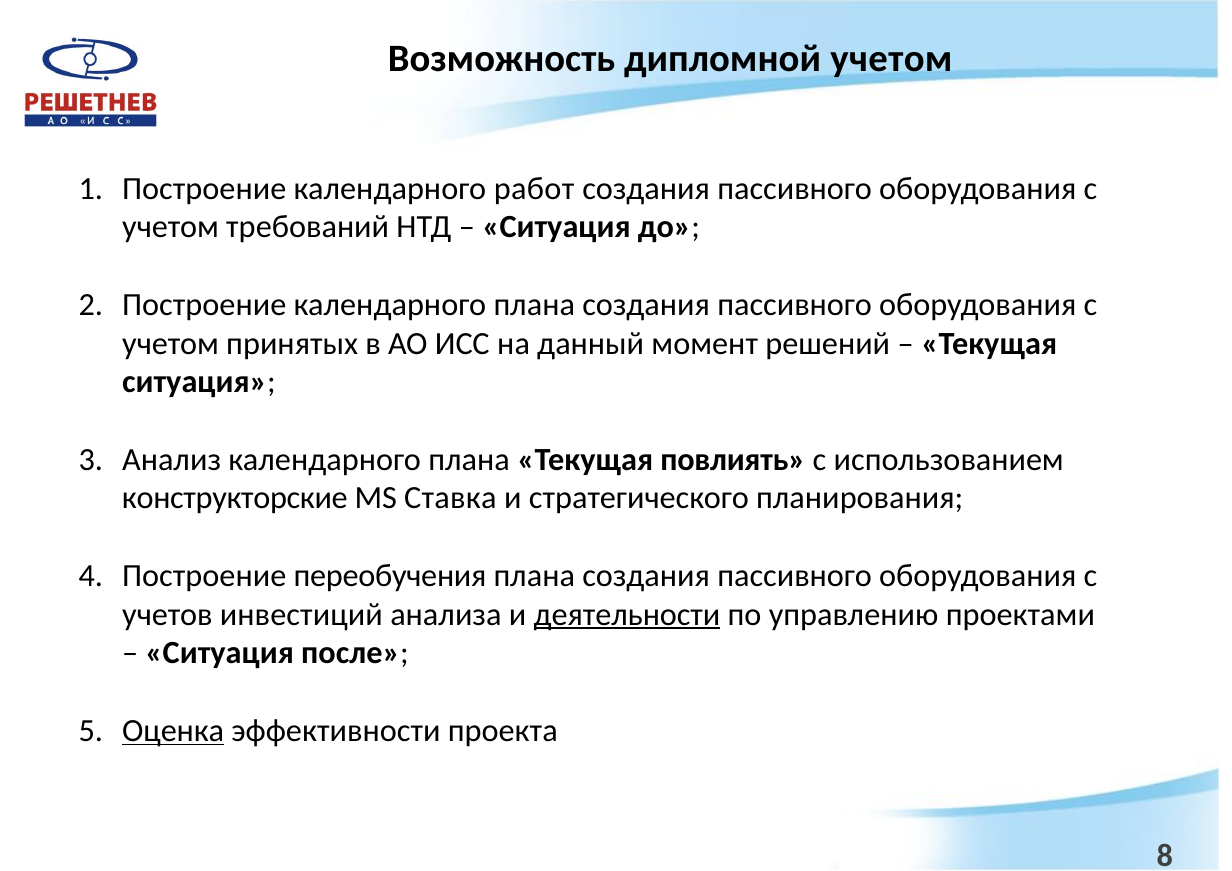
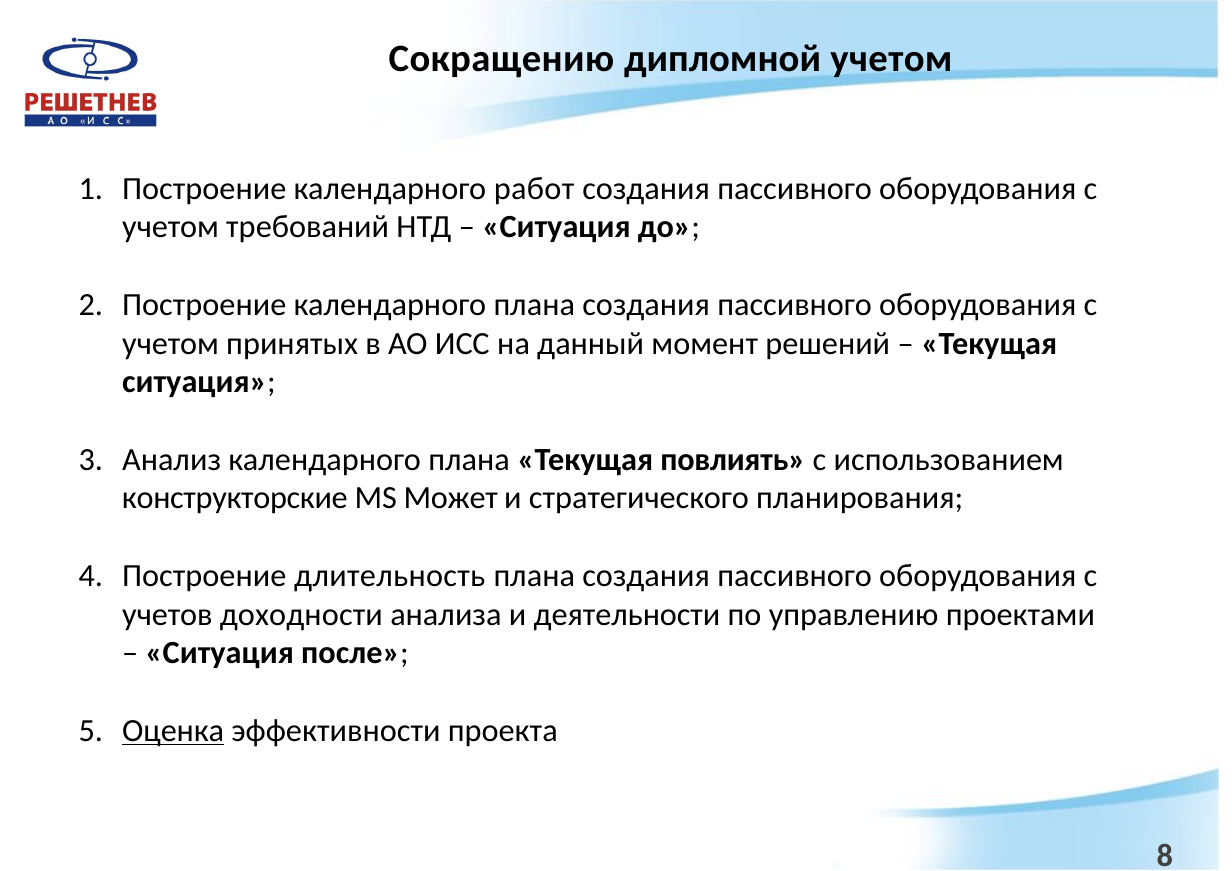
Возможность: Возможность -> Сокращению (501, 59)
Ставка: Ставка -> Может (451, 498)
переобучения: переобучения -> длительность (390, 576)
инвестиций: инвестиций -> доходности (301, 615)
деятельности underline: present -> none (627, 615)
